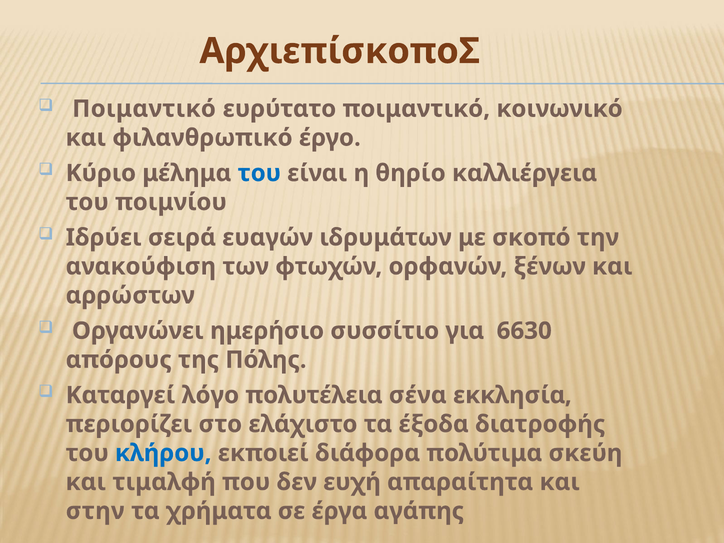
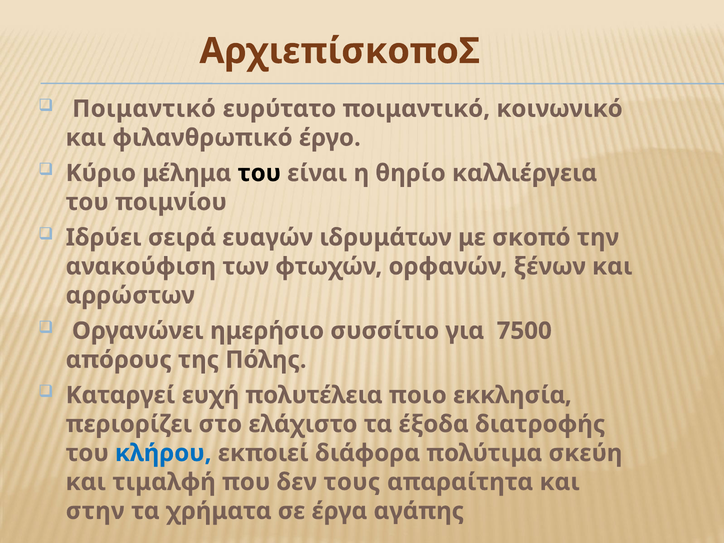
του colour: blue -> black (259, 173)
6630: 6630 -> 7500 (524, 331)
λόγο: λόγο -> ευχή (210, 395)
σένα: σένα -> ποιο (418, 395)
ευχή: ευχή -> τους (352, 482)
